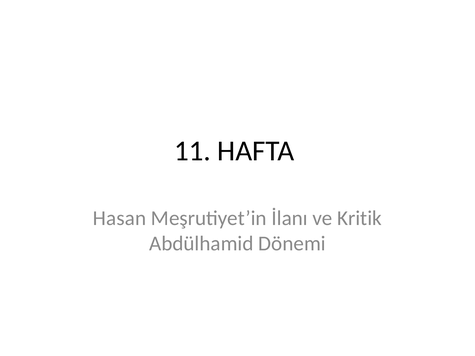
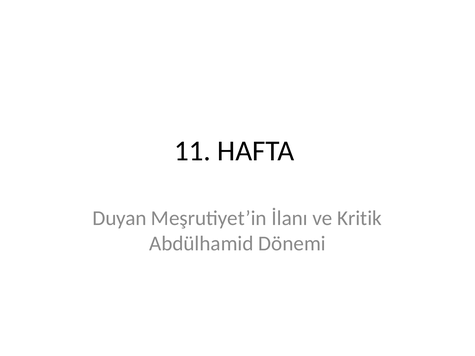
Hasan: Hasan -> Duyan (120, 218)
